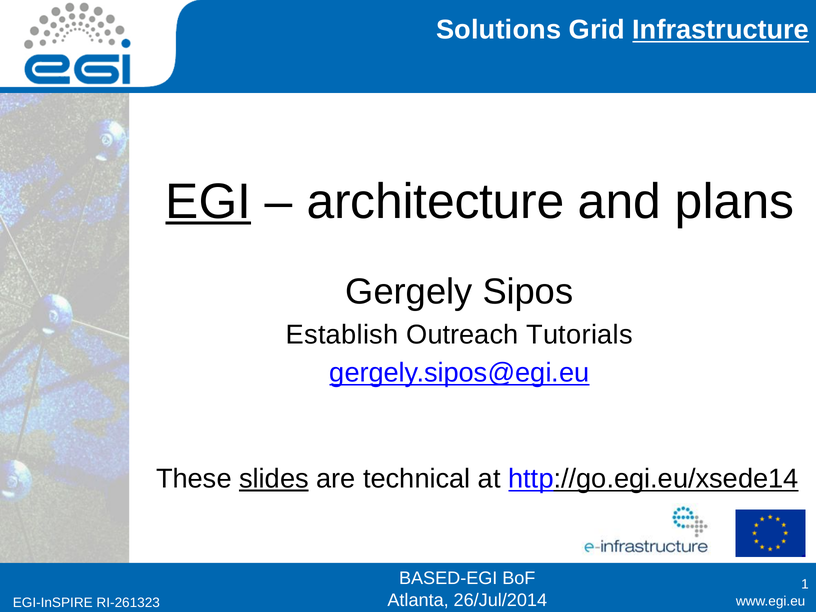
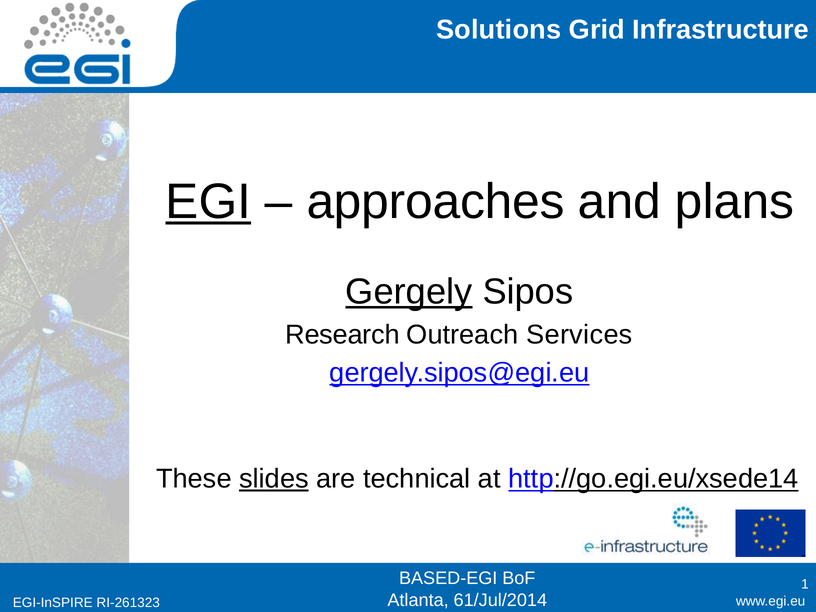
Infrastructure underline: present -> none (721, 30)
architecture: architecture -> approaches (435, 202)
Gergely underline: none -> present (409, 292)
Establish: Establish -> Research (342, 335)
Tutorials: Tutorials -> Services (579, 335)
26/Jul/2014: 26/Jul/2014 -> 61/Jul/2014 (500, 600)
